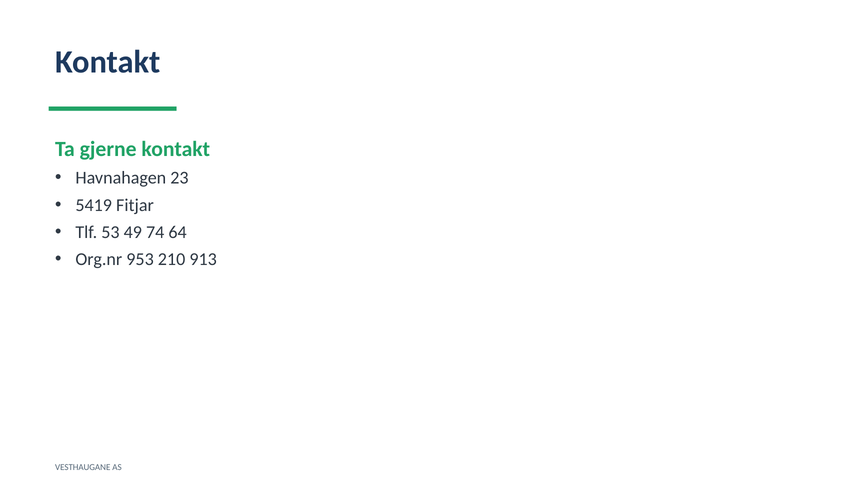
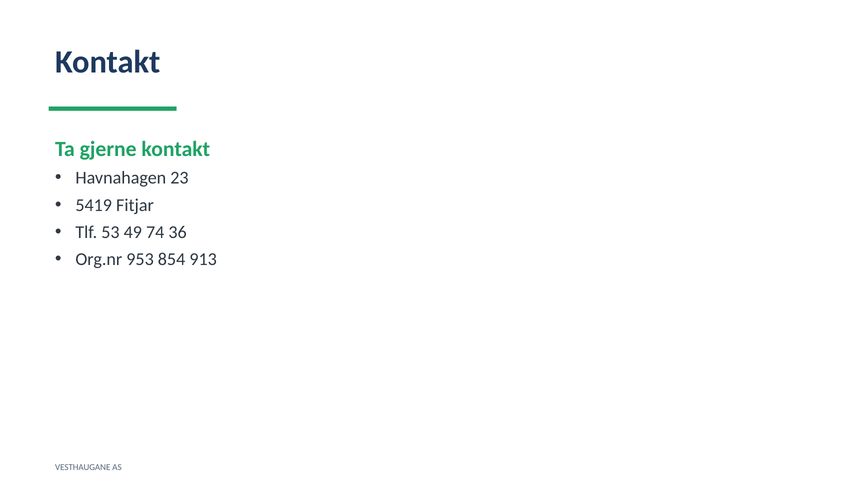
64: 64 -> 36 (178, 232)
210: 210 -> 854 (172, 259)
